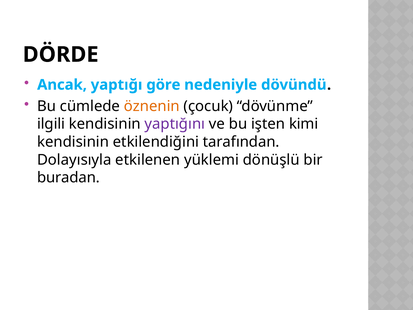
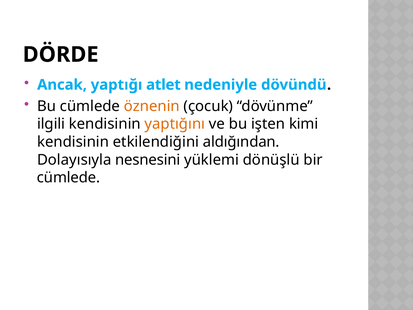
göre: göre -> atlet (163, 85)
yaptığını colour: purple -> orange (175, 124)
tarafından: tarafından -> aldığından (241, 142)
etkilenen: etkilenen -> nesnesini (148, 160)
buradan: buradan -> cümlede (69, 178)
